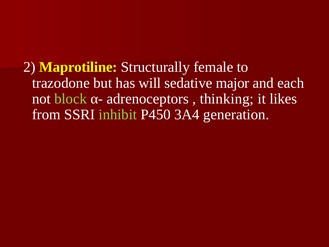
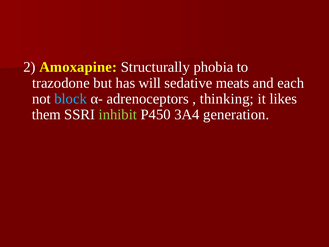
Maprotiline: Maprotiline -> Amoxapine (78, 67)
female: female -> phobia (213, 67)
major: major -> meats (233, 83)
block colour: light green -> light blue (71, 99)
from: from -> them (46, 114)
